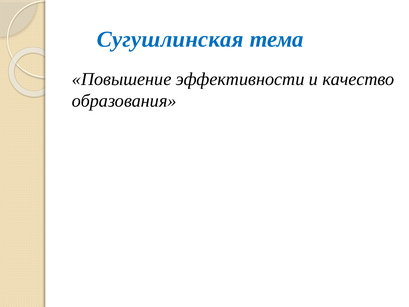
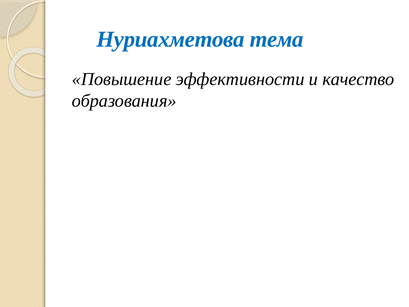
Сугушлинская: Сугушлинская -> Нуриахметова (170, 39)
